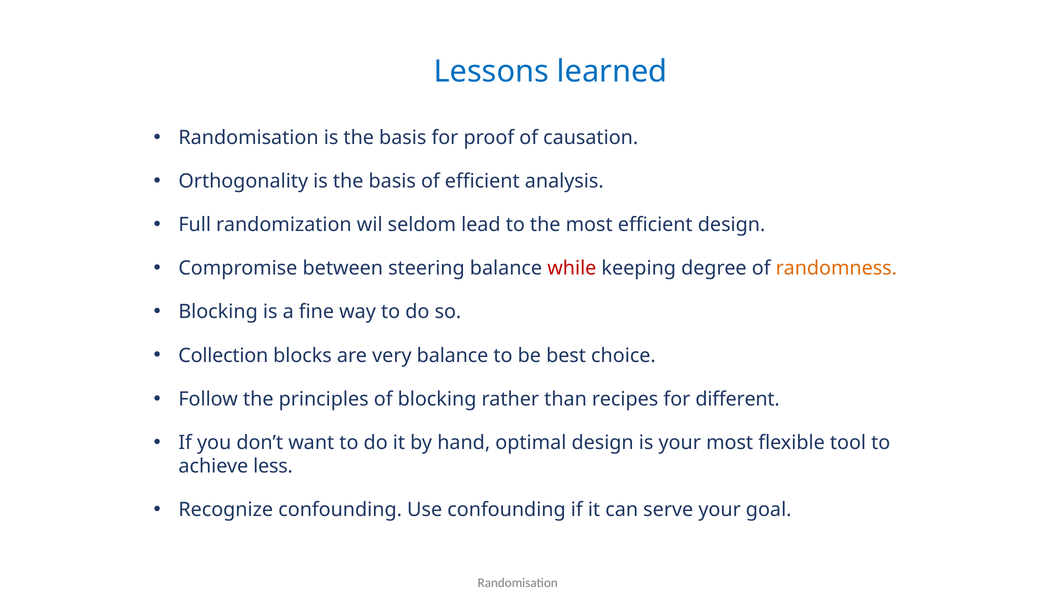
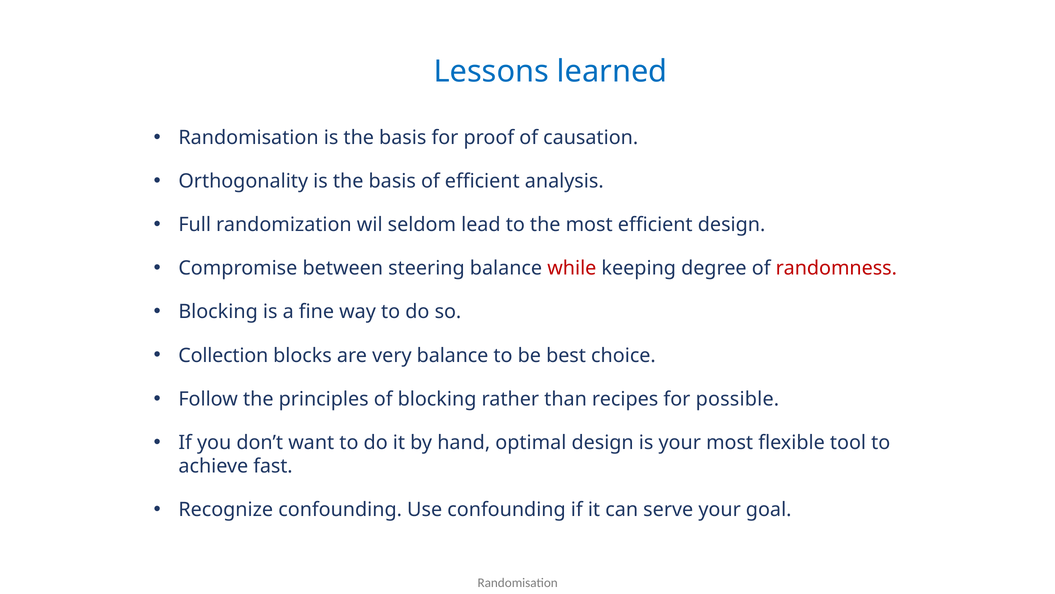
randomness colour: orange -> red (836, 268)
different: different -> possible (737, 399)
less: less -> fast (273, 466)
